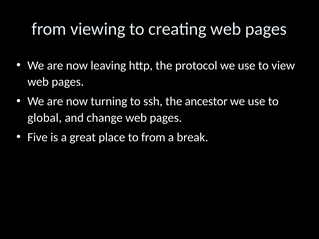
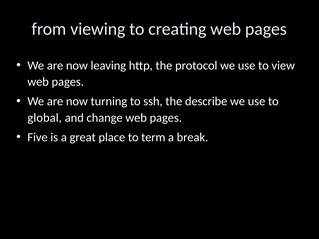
ancestor: ancestor -> describe (206, 101)
to from: from -> term (153, 137)
